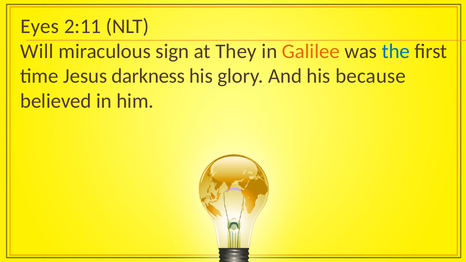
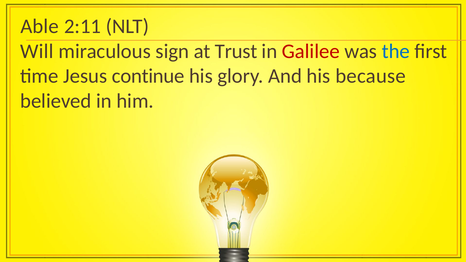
Eyes: Eyes -> Able (40, 26)
They: They -> Trust (236, 51)
Galilee colour: orange -> red (311, 51)
darkness: darkness -> continue (148, 76)
